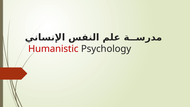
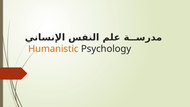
Humanistic colour: red -> orange (53, 49)
